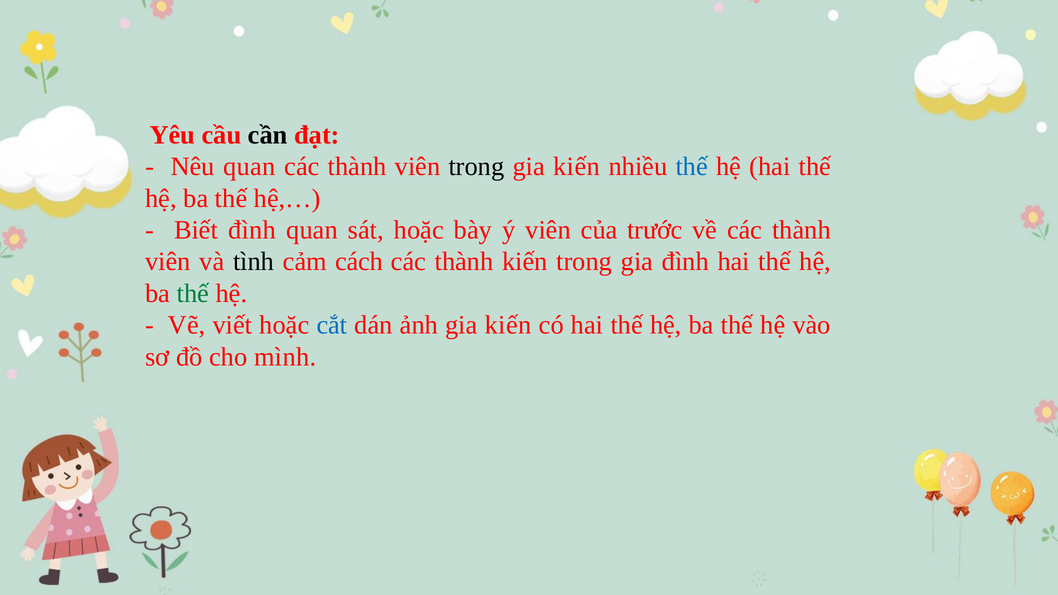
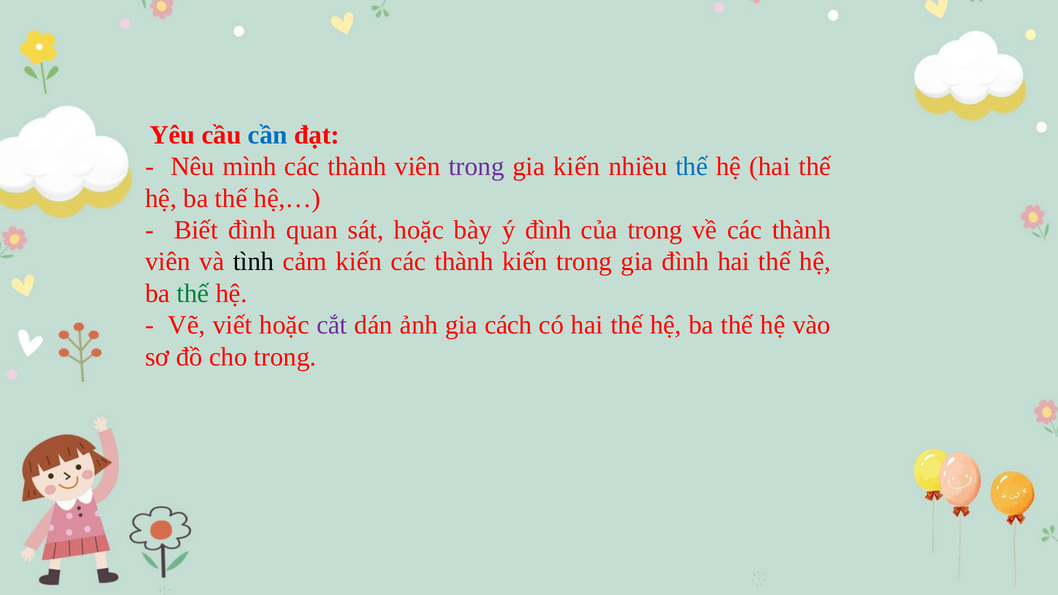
cần colour: black -> blue (268, 135)
Nêu quan: quan -> mình (250, 167)
trong colour: black -> purple (477, 167)
ý viên: viên -> đình (548, 230)
của trước: trước -> trong (655, 230)
cảm cách: cách -> kiến (359, 262)
cắt colour: blue -> purple (332, 325)
ảnh gia kiến: kiến -> cách (508, 325)
cho mình: mình -> trong (285, 357)
